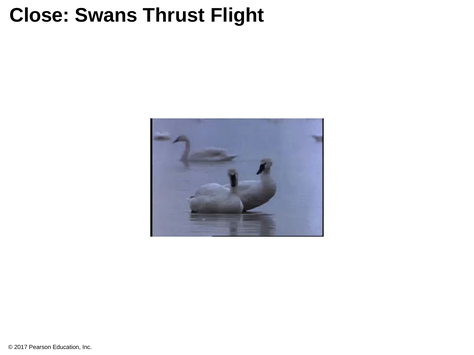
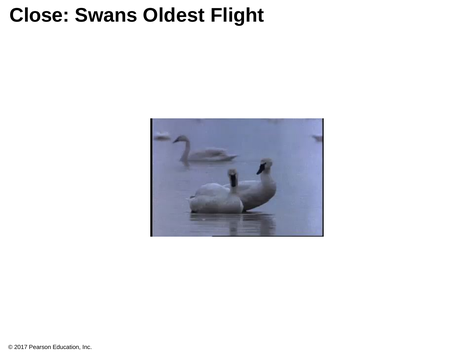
Thrust: Thrust -> Oldest (174, 15)
